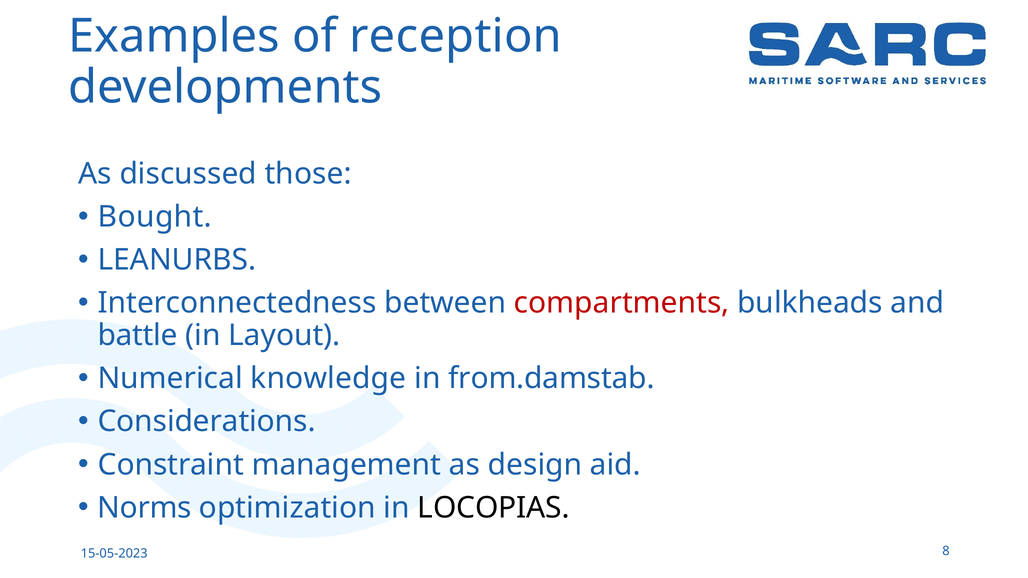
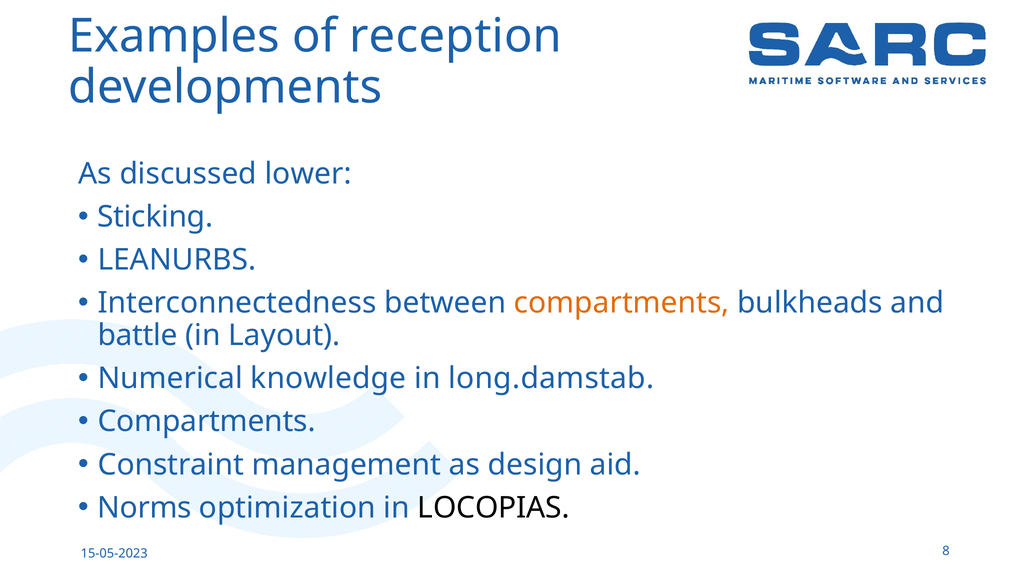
those: those -> lower (308, 174)
Bought: Bought -> Sticking (155, 217)
compartments colour: red -> orange (622, 303)
from.damstab: from.damstab -> long.damstab (551, 379)
Considerations: Considerations -> Compartments (207, 422)
